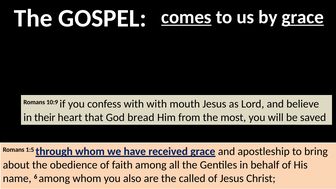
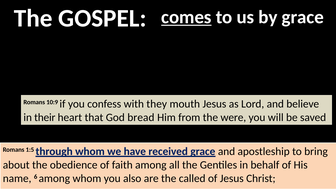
grace underline: present -> none (303, 17)
with with: with -> they (157, 104)
most: most -> were (233, 117)
